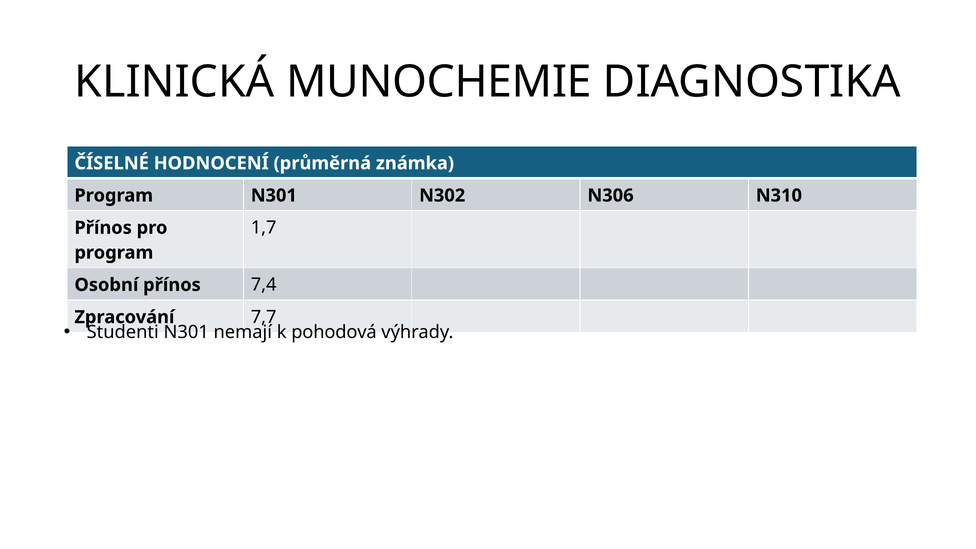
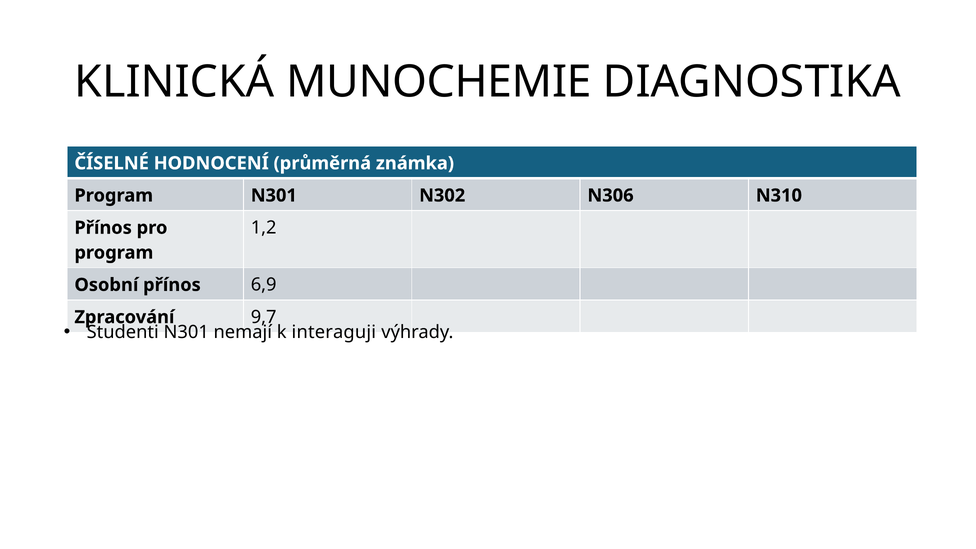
1,7: 1,7 -> 1,2 (264, 228)
7,4: 7,4 -> 6,9 (264, 285)
7,7: 7,7 -> 9,7 (264, 317)
pohodová: pohodová -> interaguji (334, 332)
